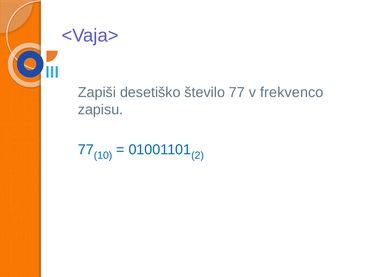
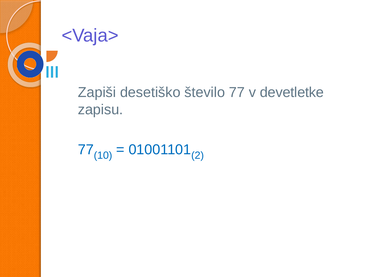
frekvenco: frekvenco -> devetletke (292, 92)
